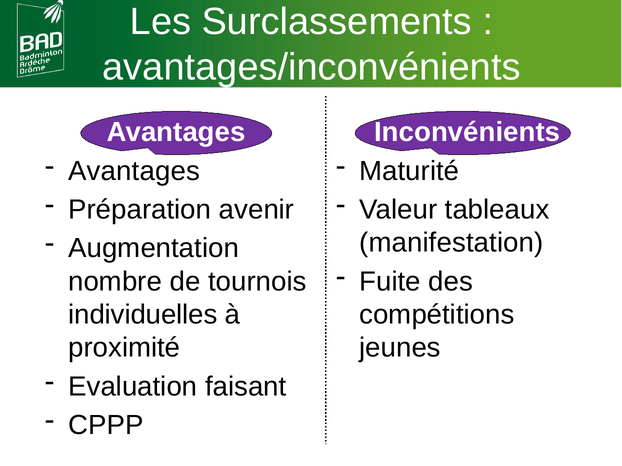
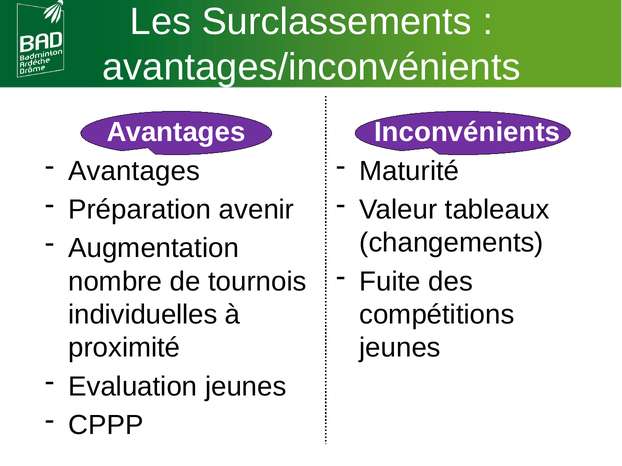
manifestation: manifestation -> changements (452, 243)
Evaluation faisant: faisant -> jeunes (246, 387)
